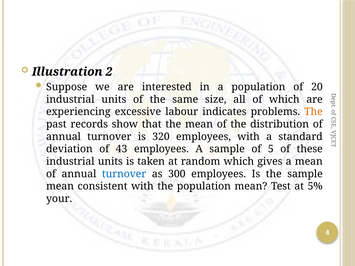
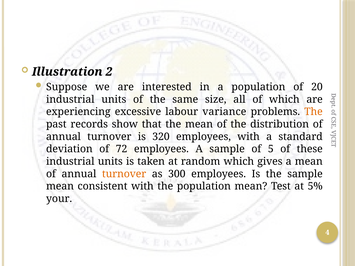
indicates: indicates -> variance (224, 112)
43: 43 -> 72 (122, 149)
turnover colour: blue -> orange (124, 174)
